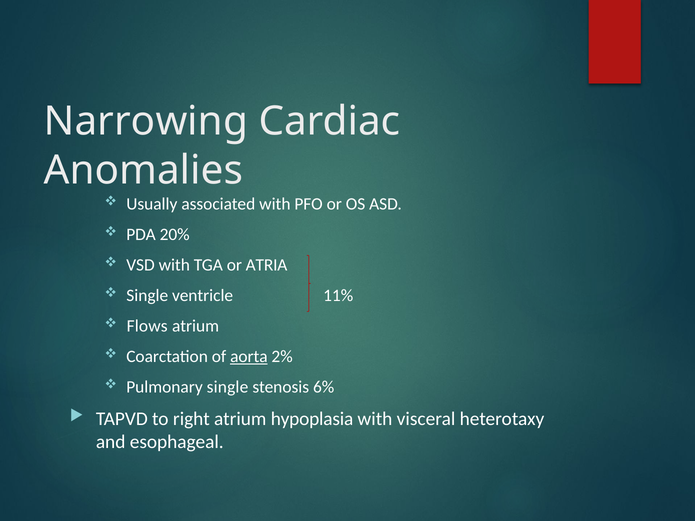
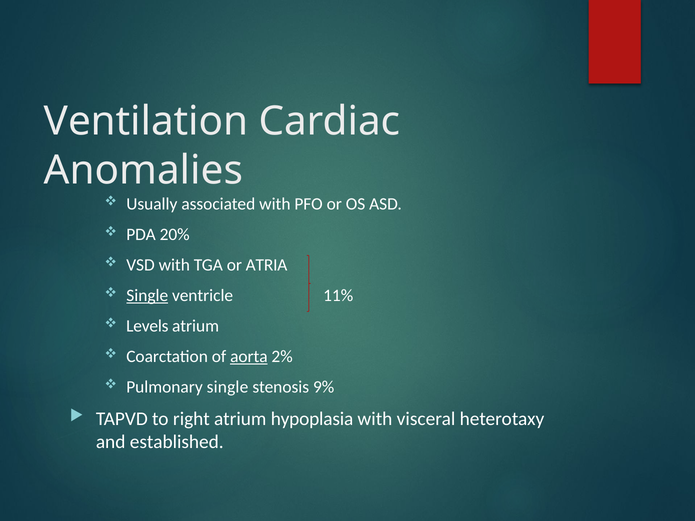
Narrowing: Narrowing -> Ventilation (146, 122)
Single underline: none -> present (147, 296)
Flows: Flows -> Levels (147, 326)
6%: 6% -> 9% (324, 387)
esophageal: esophageal -> established (177, 442)
